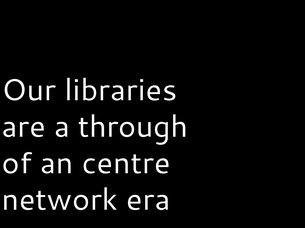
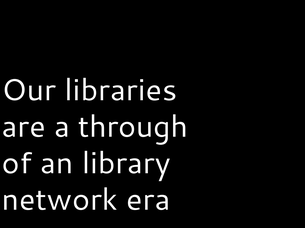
centre: centre -> library (126, 164)
